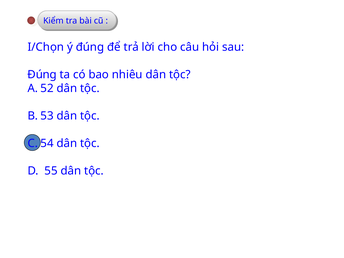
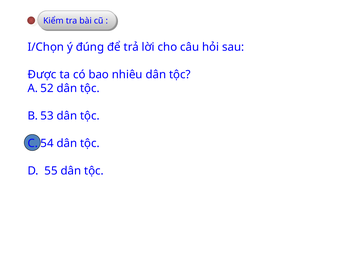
Đúng: Đúng -> Được (42, 75)
